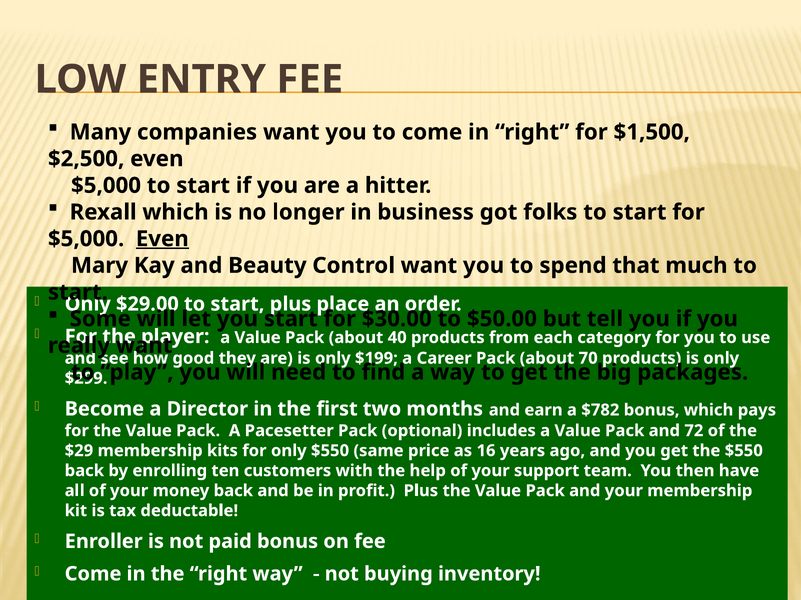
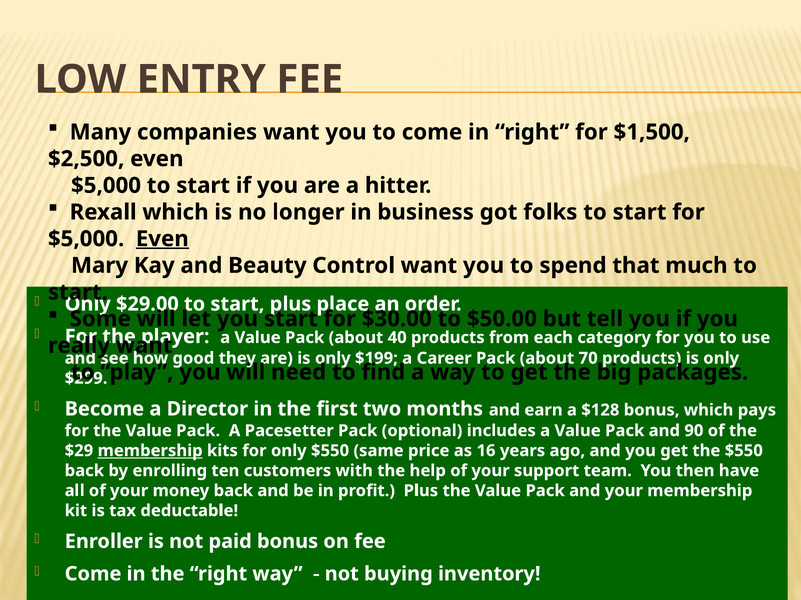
$782: $782 -> $128 (600, 411)
72: 72 -> 90 (694, 431)
membership underline: none -> present (150, 451)
